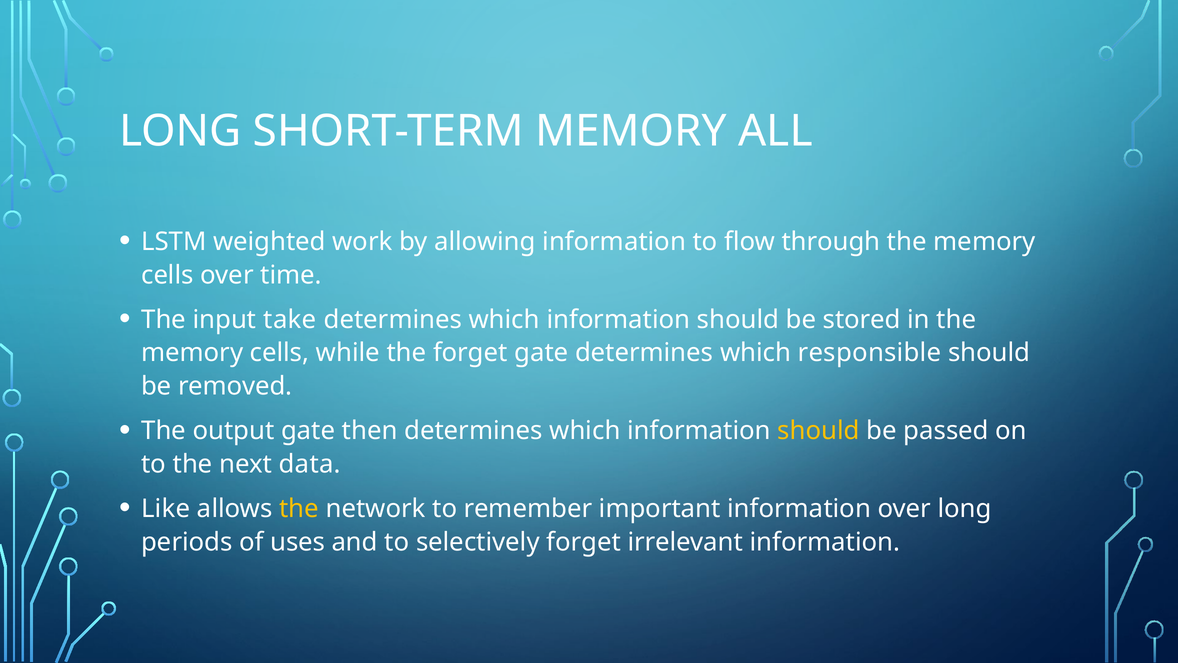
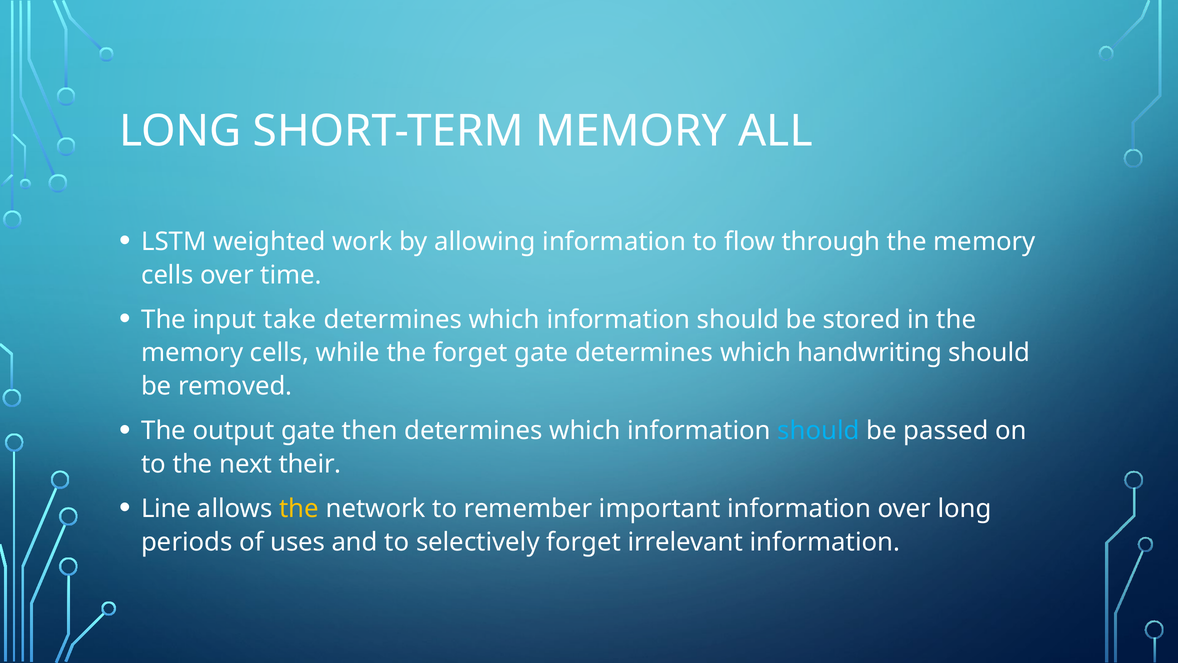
responsible: responsible -> handwriting (870, 353)
should colour: yellow -> light blue (819, 431)
data: data -> their (310, 464)
Like: Like -> Line (166, 508)
